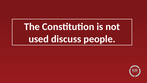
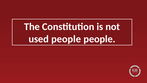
used discuss: discuss -> people (66, 39)
